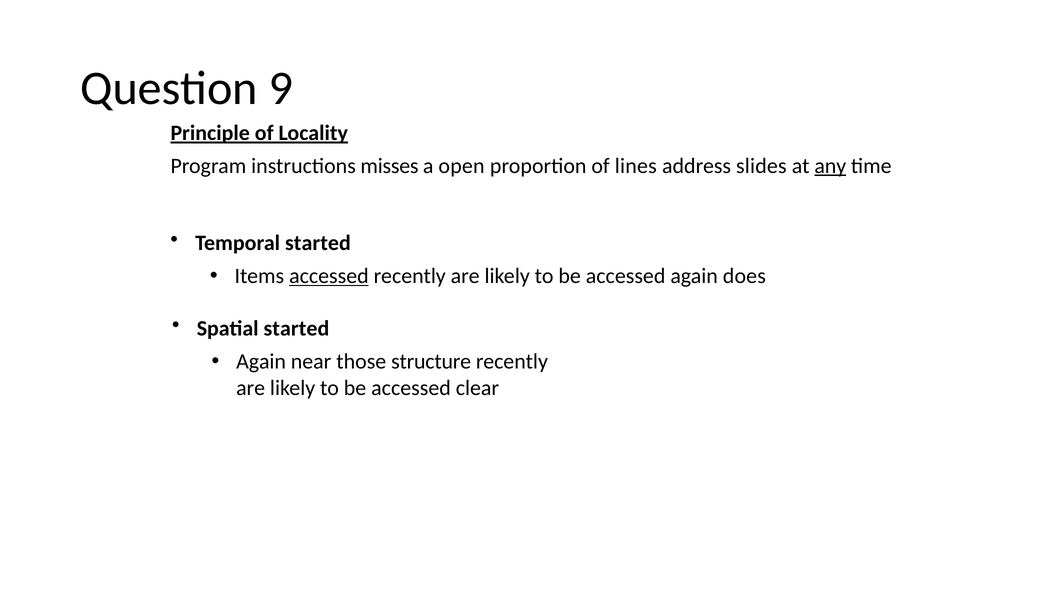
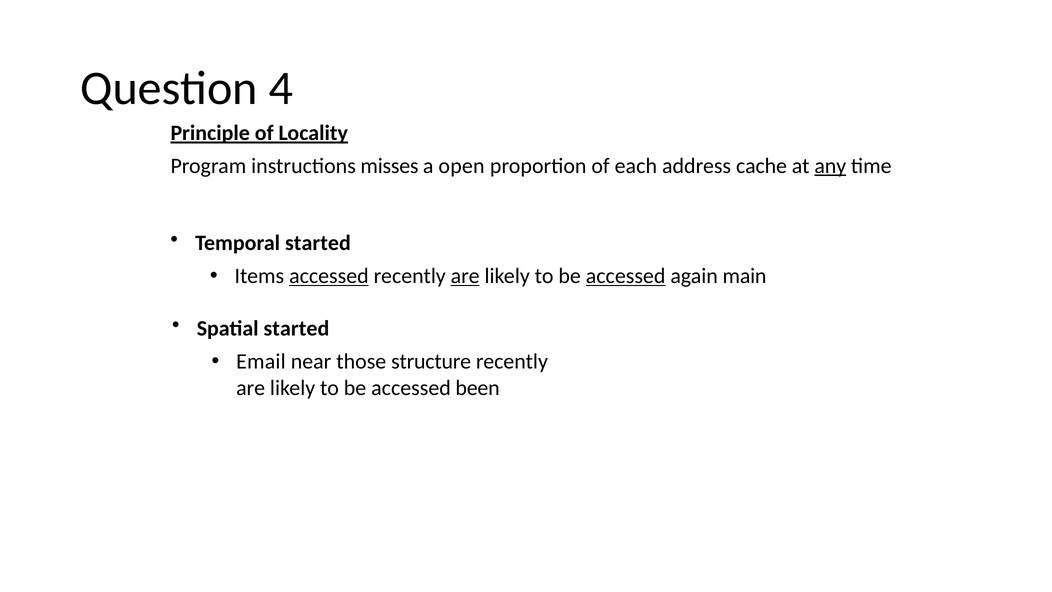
9: 9 -> 4 (281, 88)
lines: lines -> each (636, 166)
slides: slides -> cache (762, 166)
are underline: none -> present (465, 276)
accessed underline: none -> present (626, 276)
does: does -> main (745, 276)
Again: Again -> Email (261, 361)
clear: clear -> been (478, 388)
